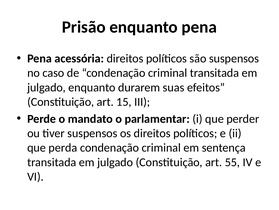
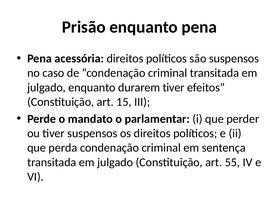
durarem suas: suas -> tiver (174, 87)
